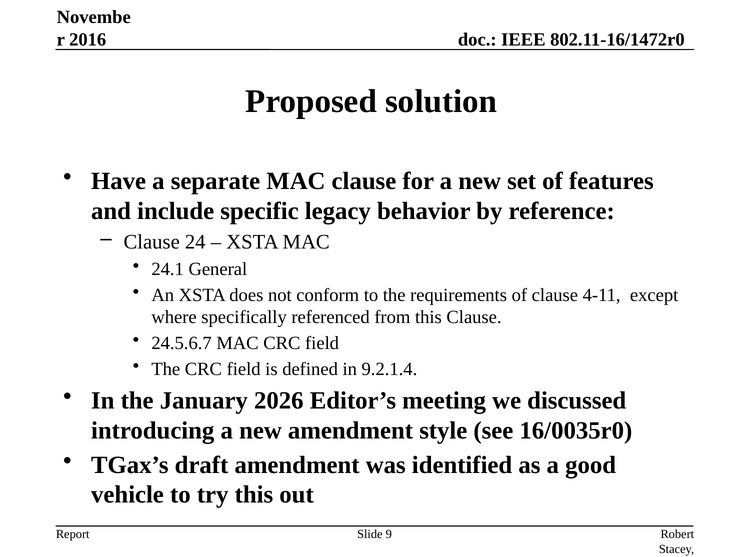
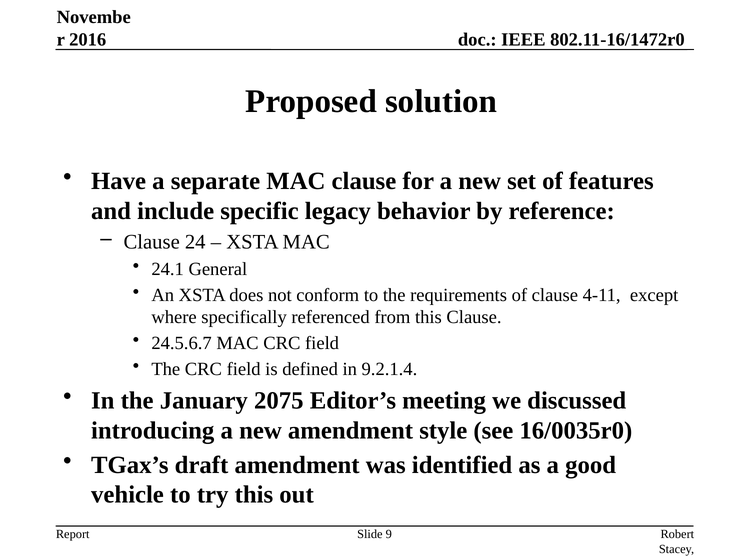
2026: 2026 -> 2075 (279, 401)
